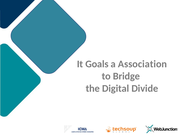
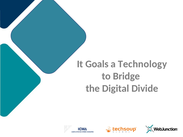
Association: Association -> Technology (142, 64)
